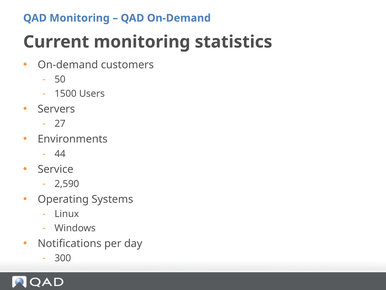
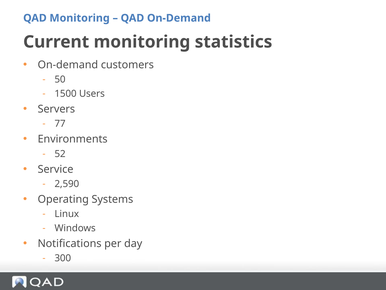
27: 27 -> 77 (60, 124)
44: 44 -> 52 (60, 154)
